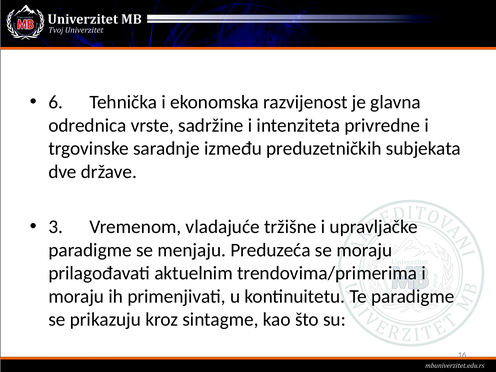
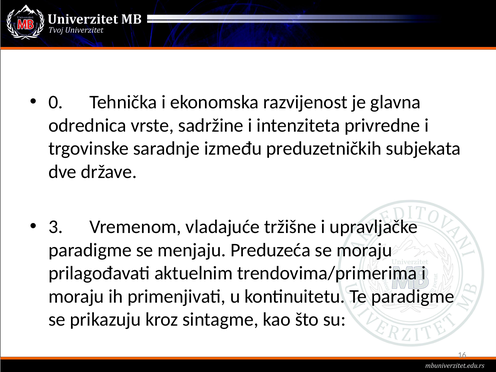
6: 6 -> 0 (56, 102)
